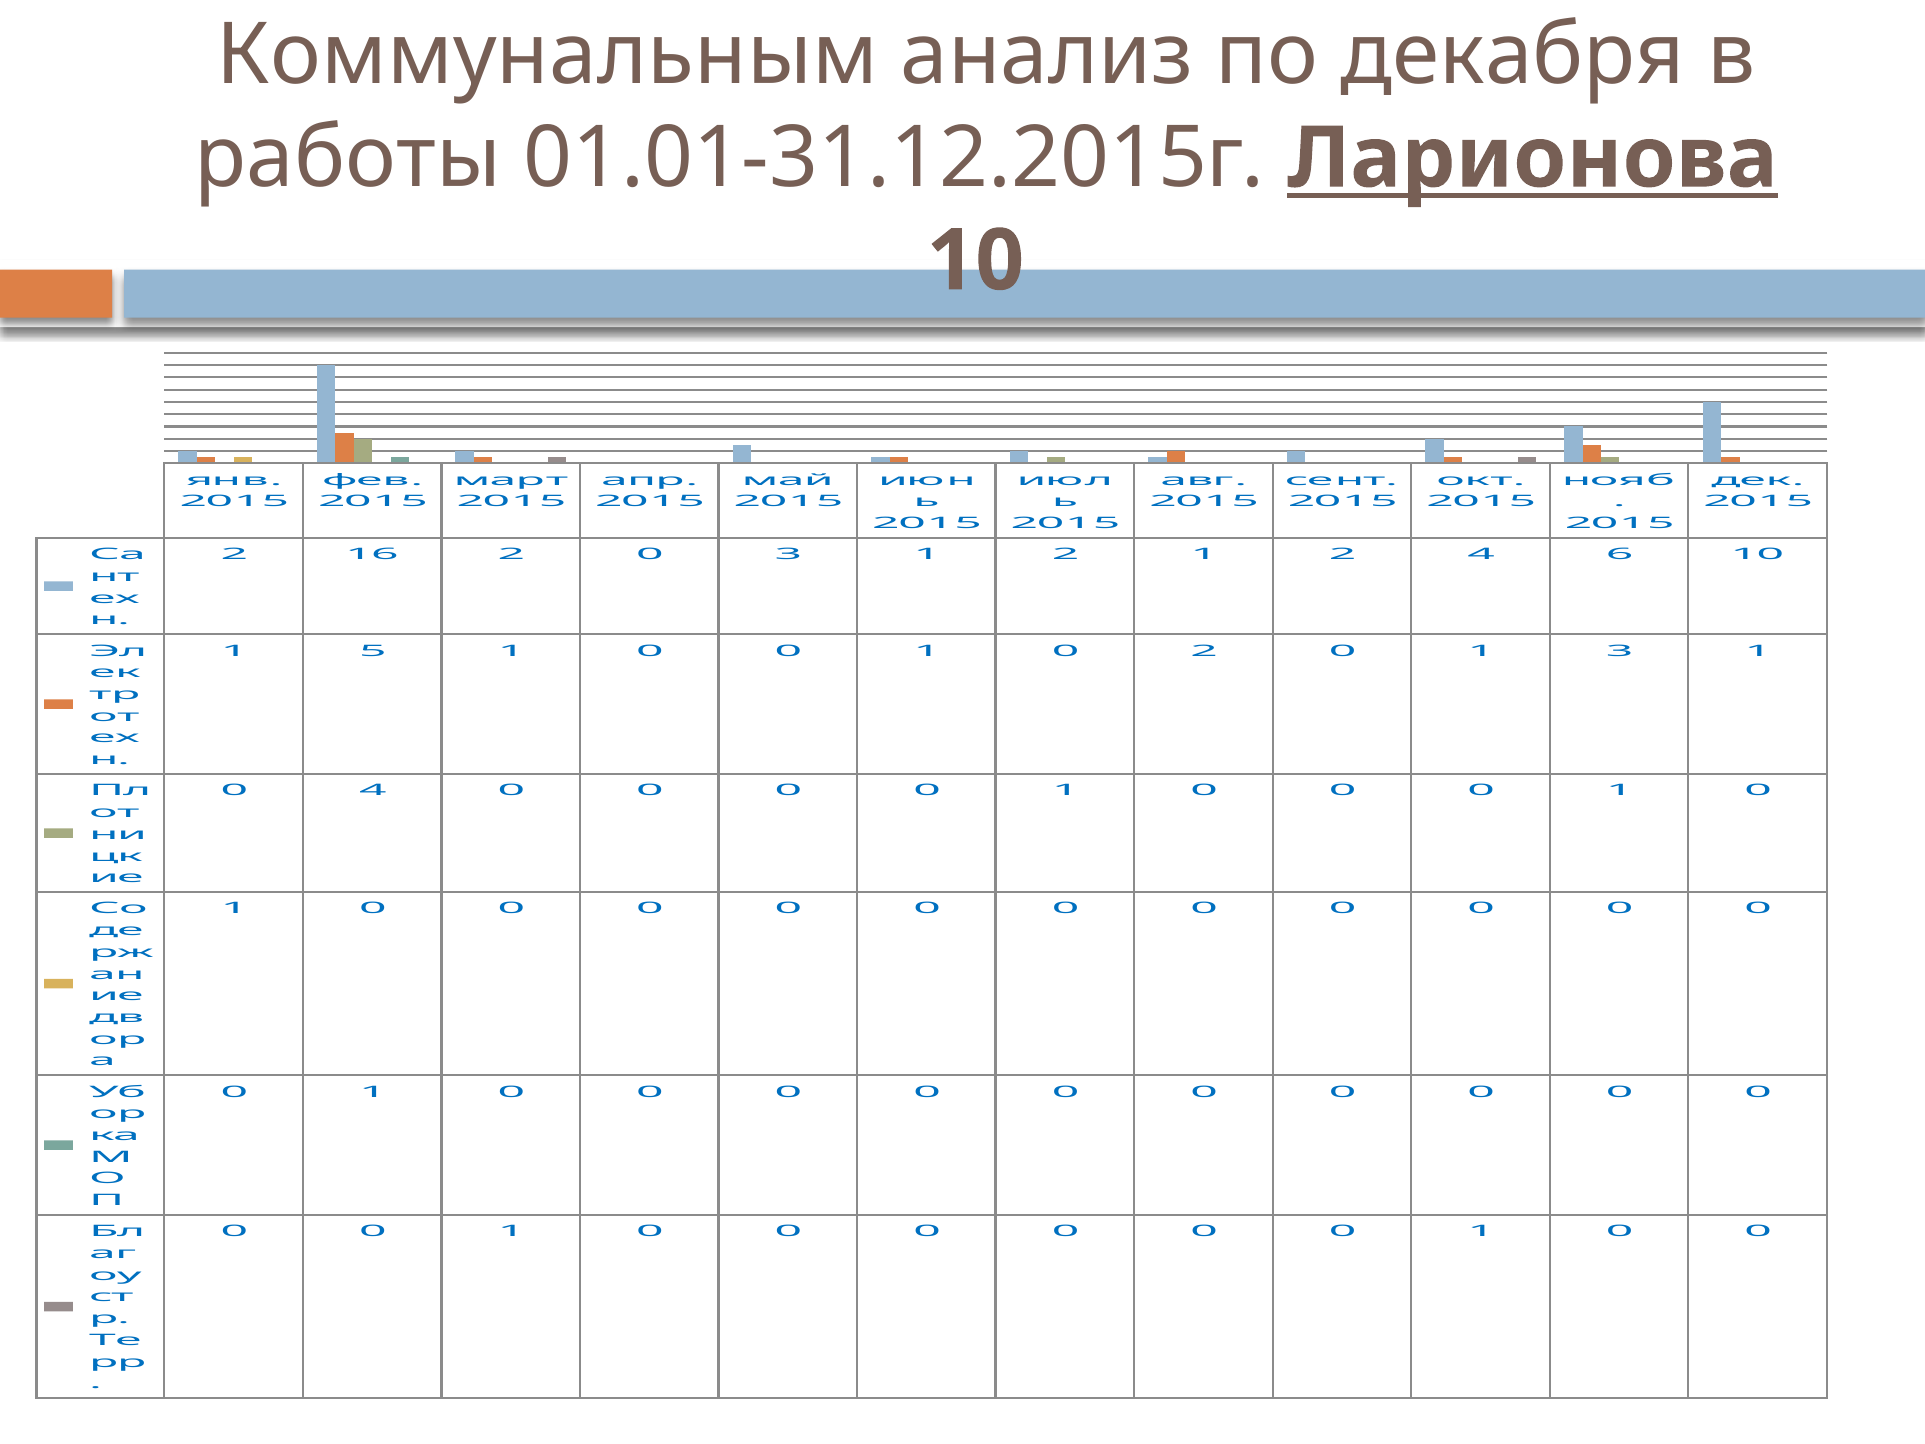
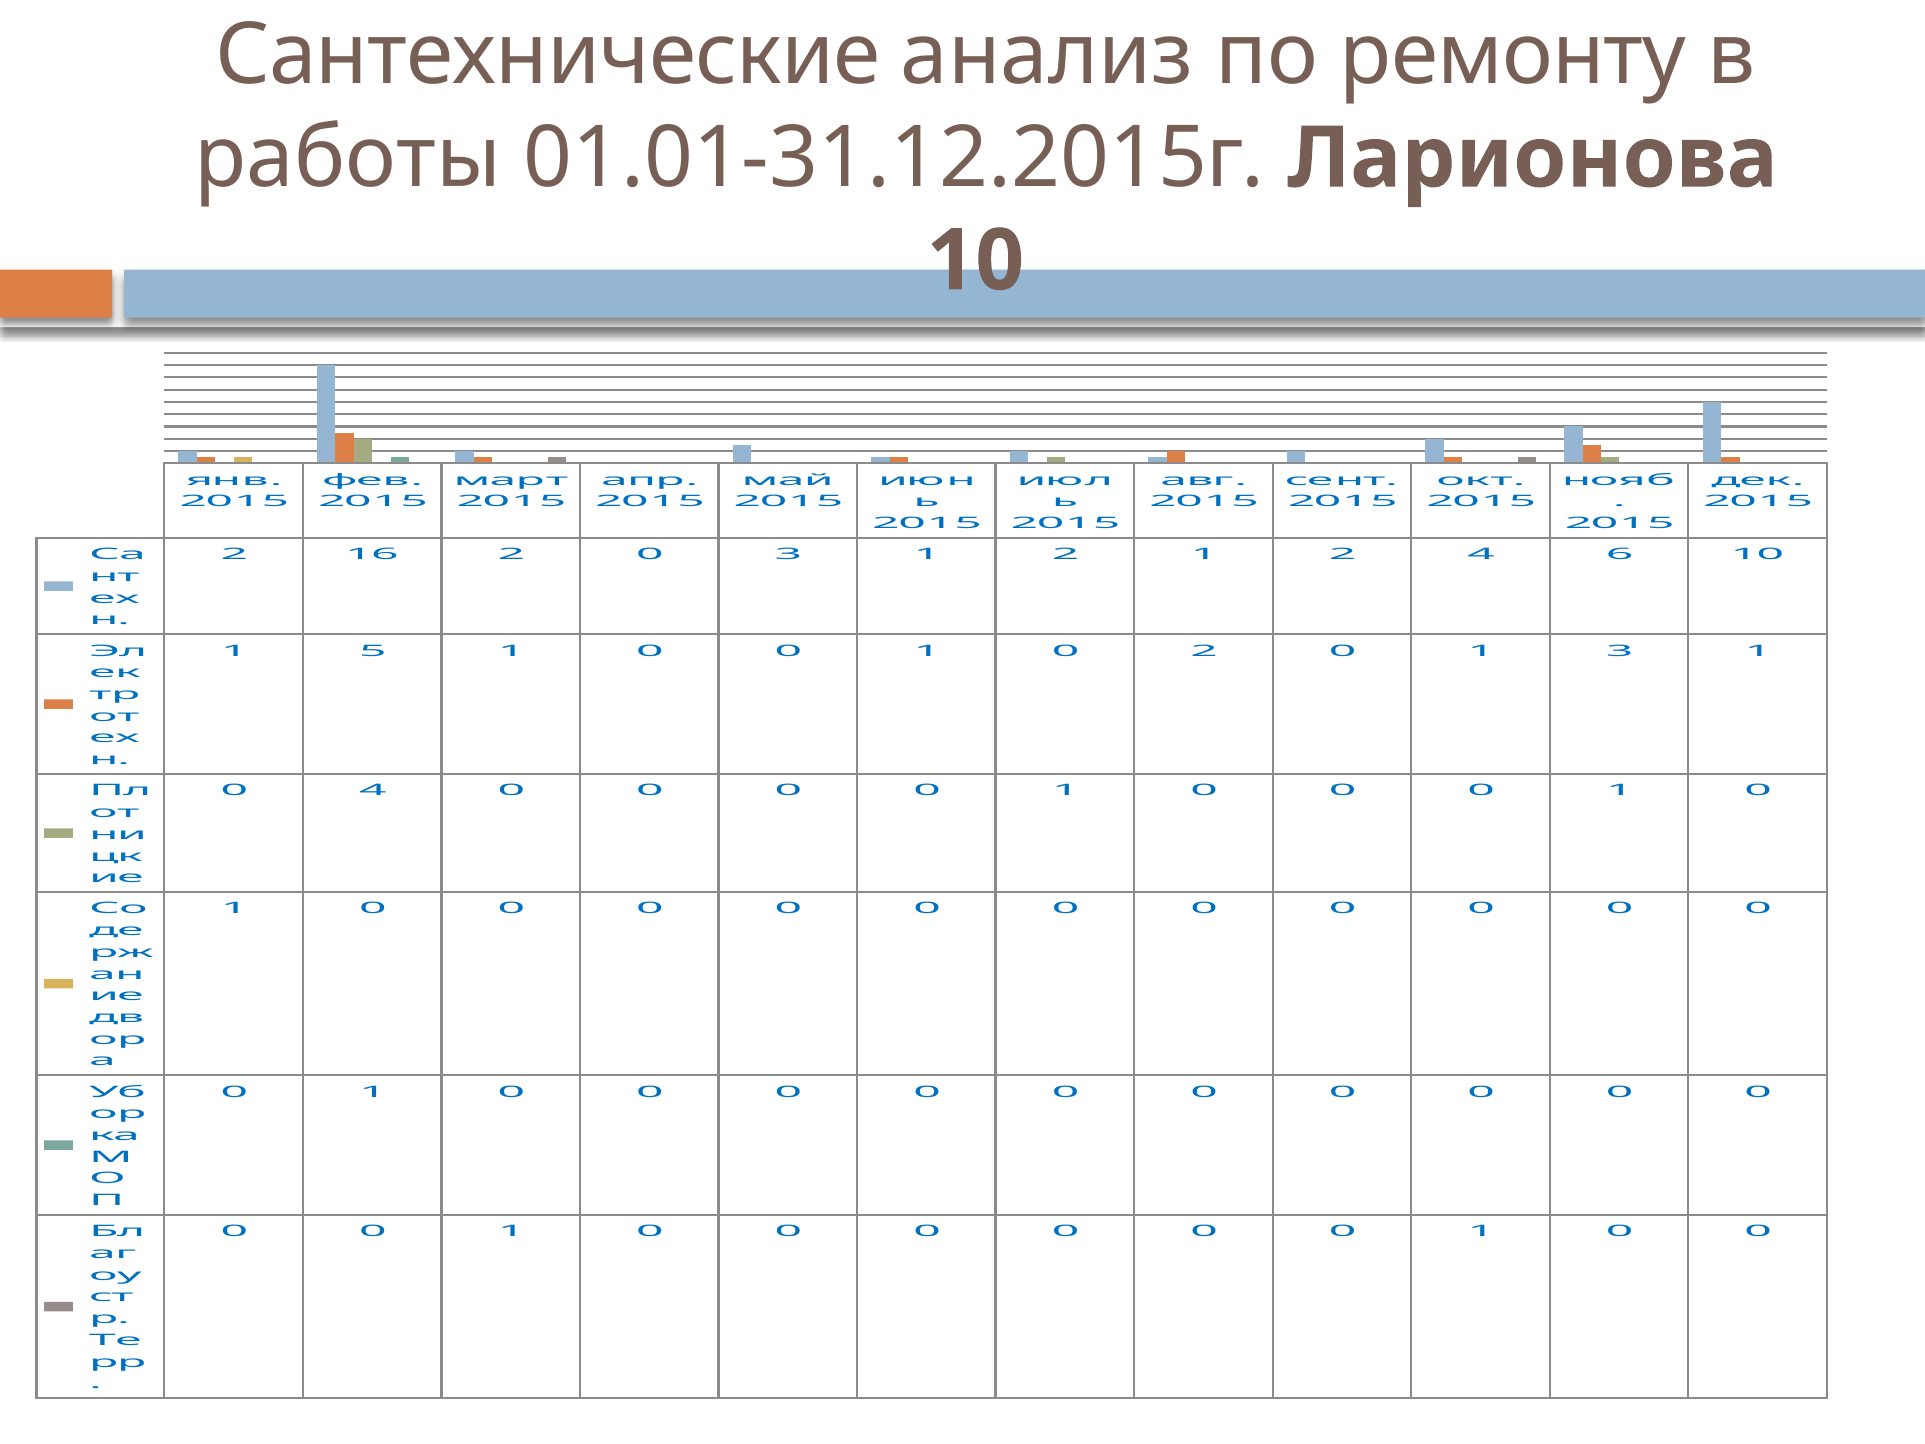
Коммунальным: Коммунальным -> Сантехнические (548, 56)
декабря: декабря -> ремонту (1513, 56)
Ларионова underline: present -> none (1533, 158)
